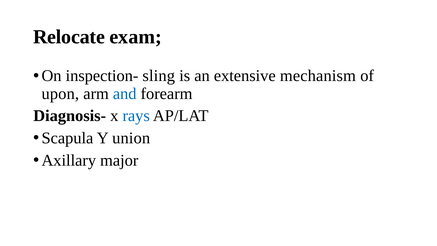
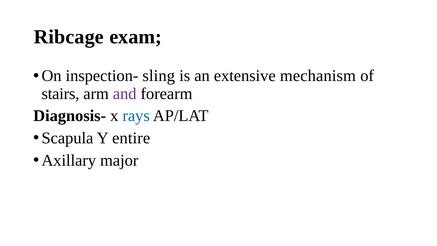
Relocate: Relocate -> Ribcage (69, 37)
upon: upon -> stairs (60, 94)
and colour: blue -> purple (125, 94)
union: union -> entire (131, 138)
